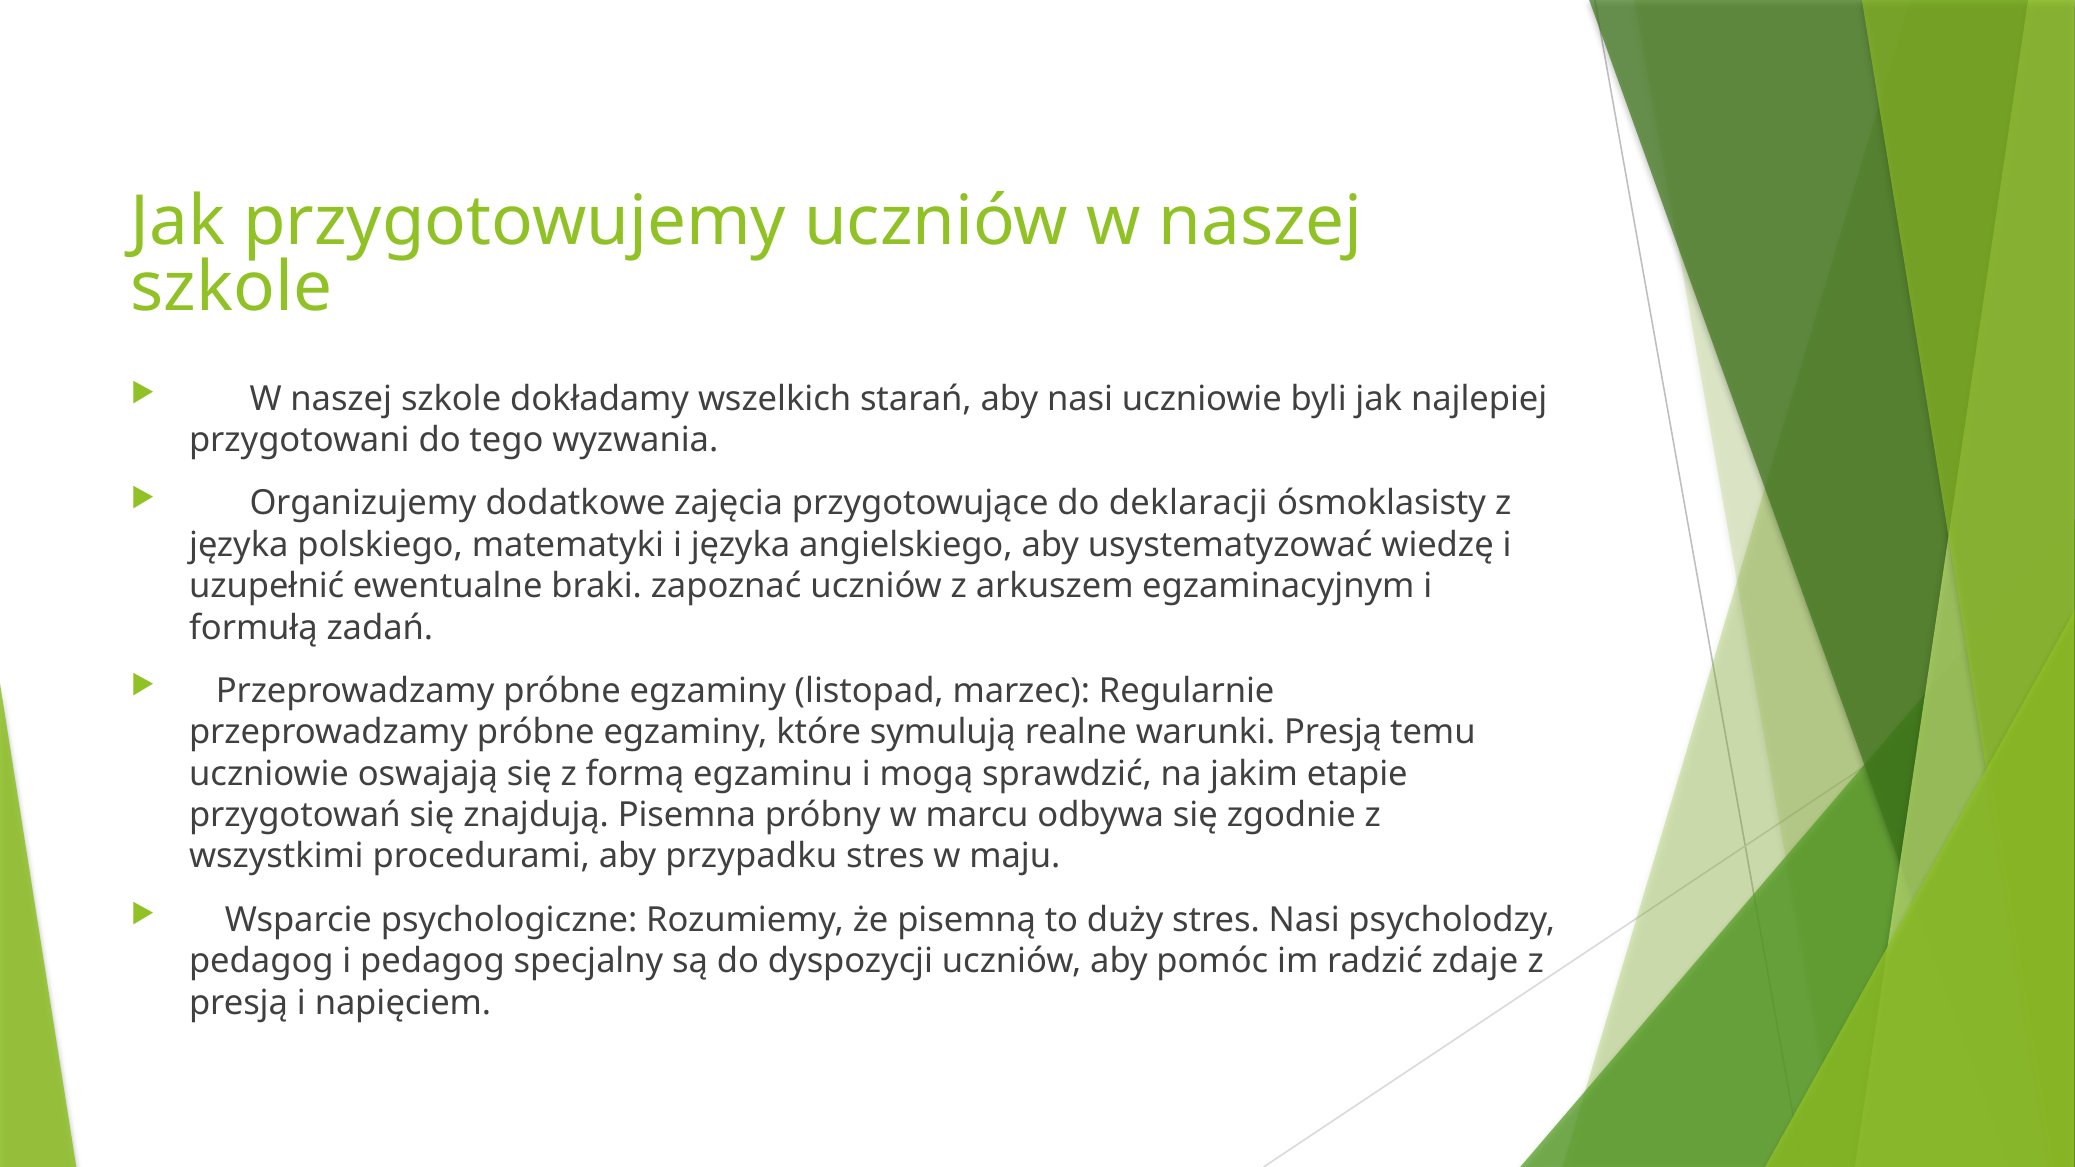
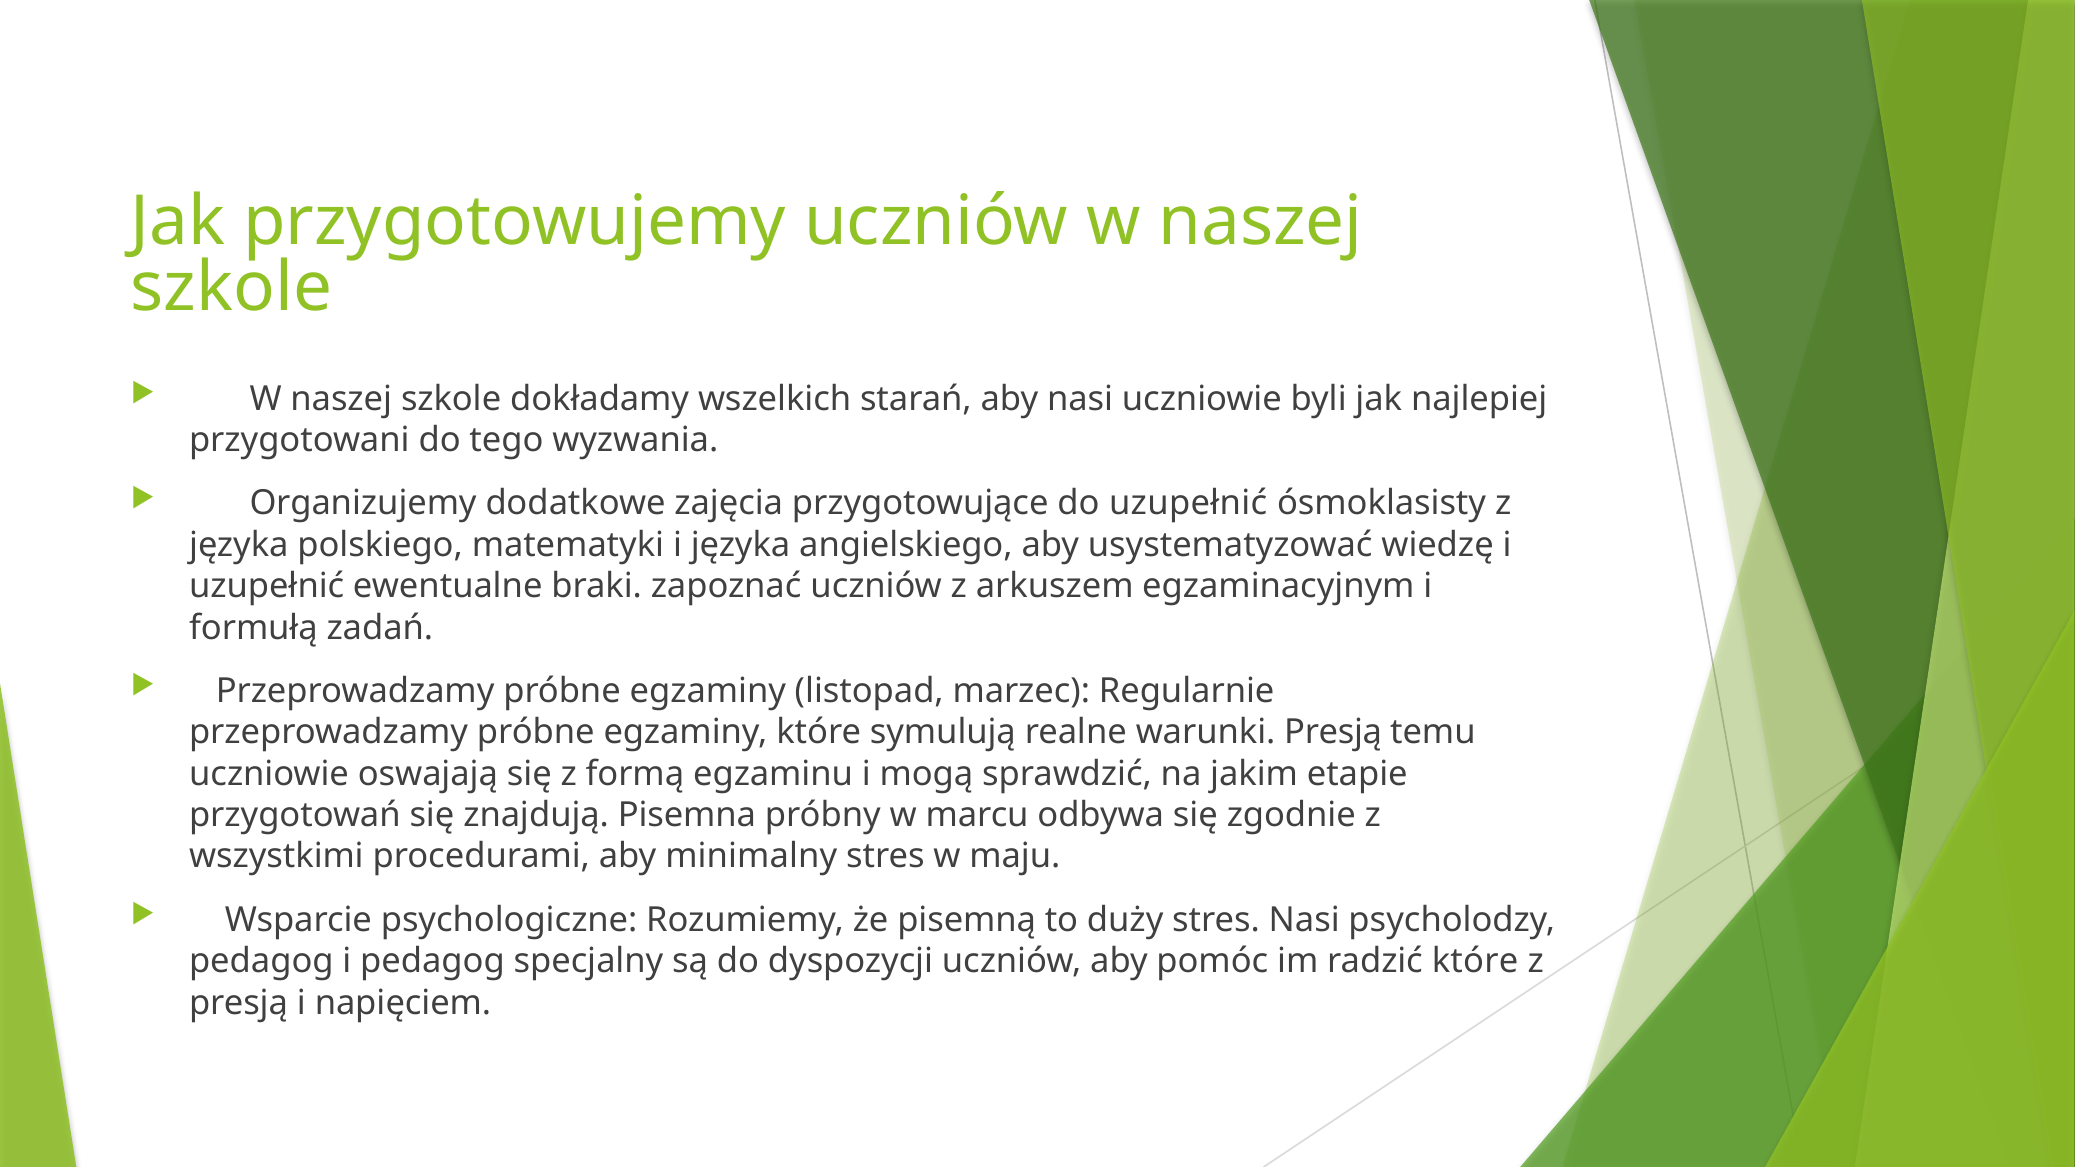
do deklaracji: deklaracji -> uzupełnić (1188, 503)
przypadku: przypadku -> minimalny (751, 857)
radzić zdaje: zdaje -> które (1475, 961)
